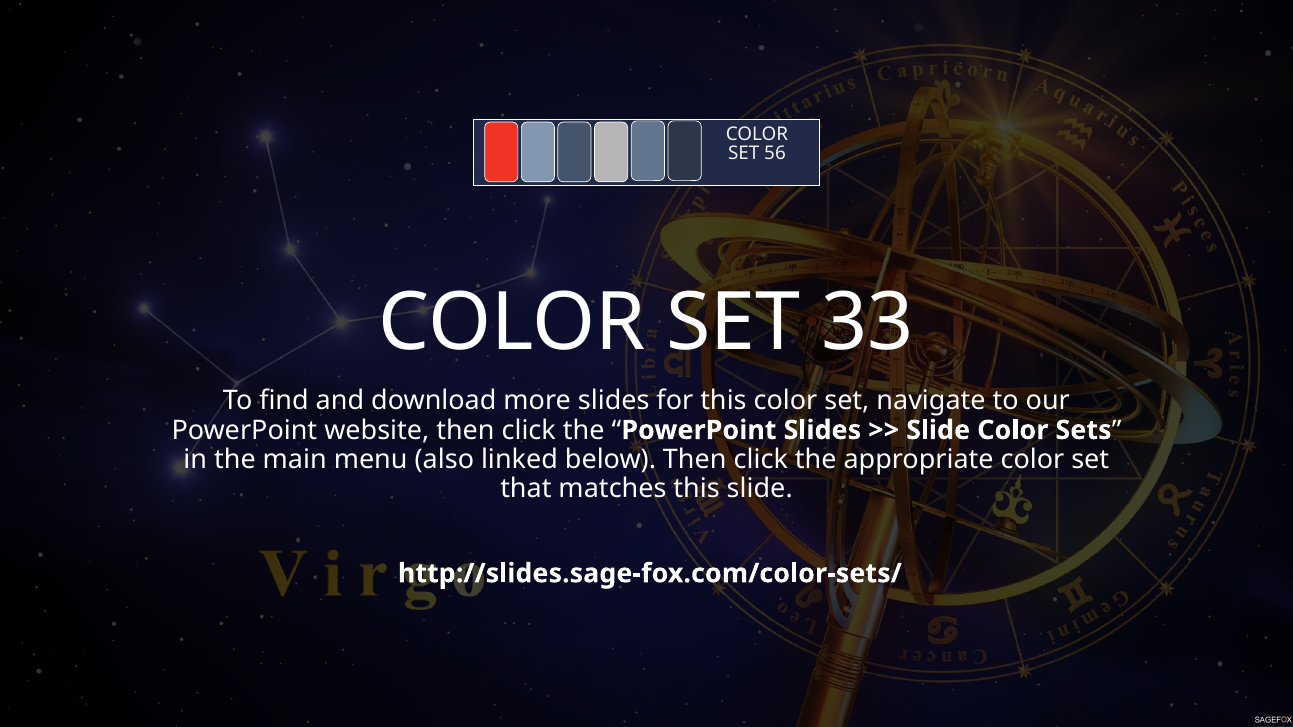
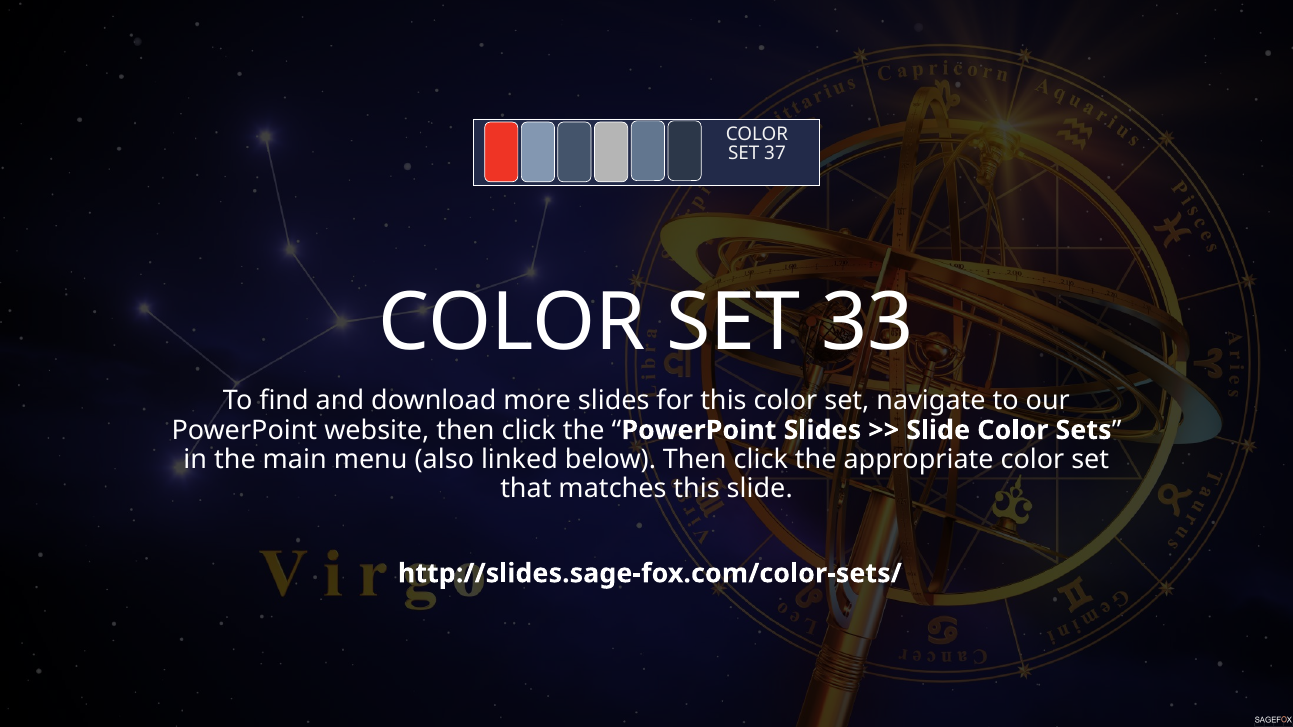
56: 56 -> 37 (775, 153)
